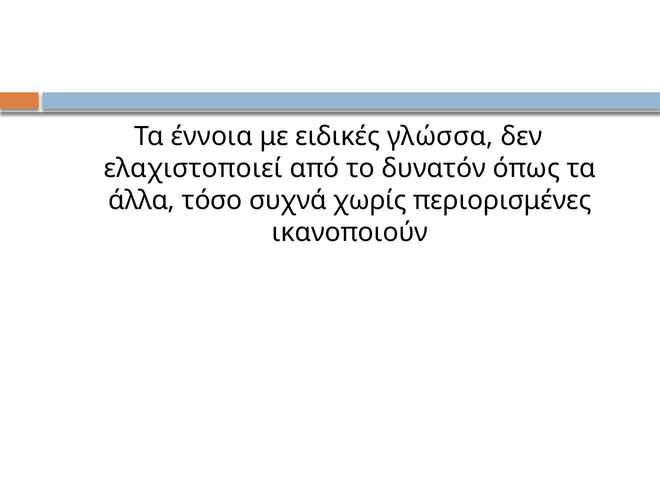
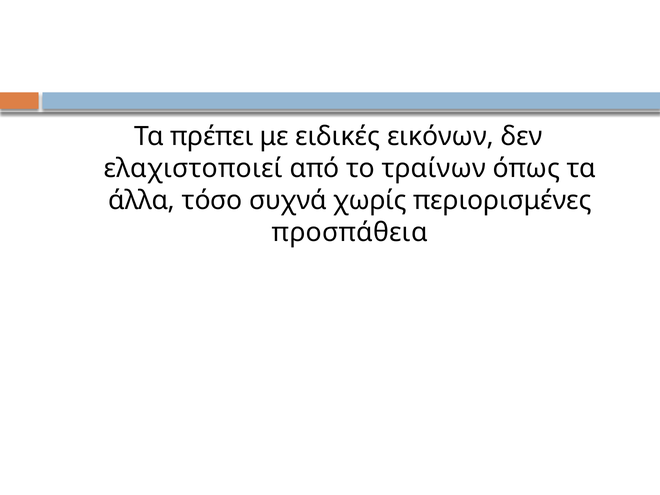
έννοια: έννοια -> πρέπει (212, 137)
γλώσσα: γλώσσα -> εικόνων (440, 137)
δυνατόν: δυνατόν -> τραίνων (434, 169)
ικανοποιούν: ικανοποιούν -> προσπάθεια (350, 232)
